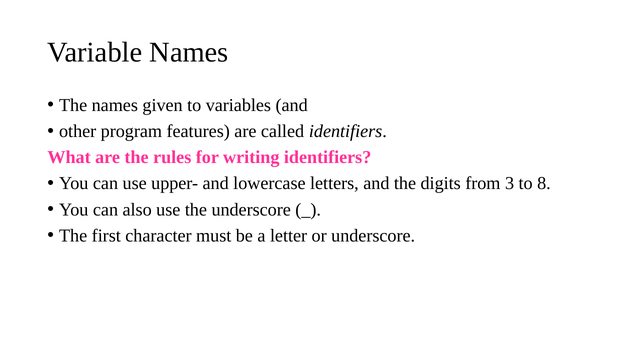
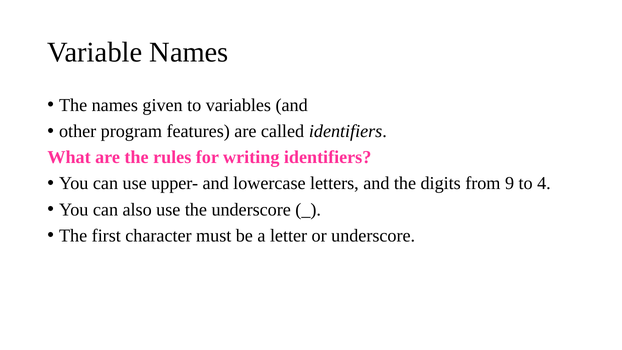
3: 3 -> 9 (510, 183)
8: 8 -> 4 (544, 183)
